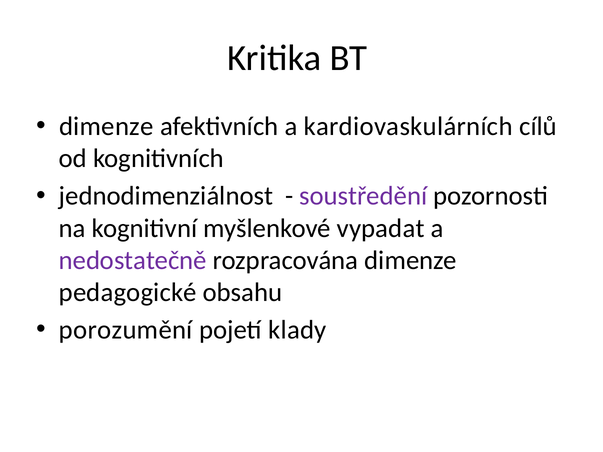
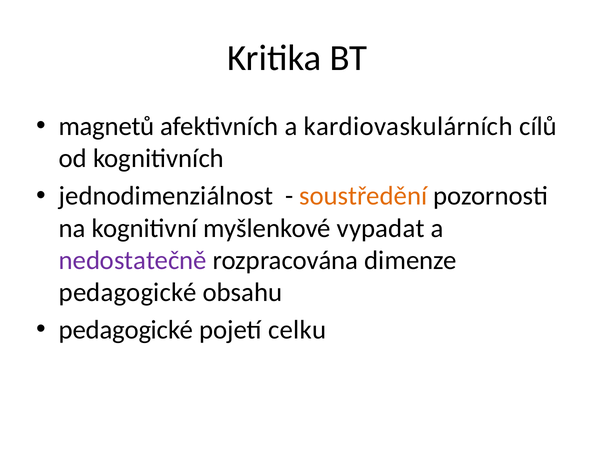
dimenze: dimenze -> magnetů (107, 126)
soustředění colour: purple -> orange (363, 196)
porozumění: porozumění -> pedagogické (126, 330)
klady: klady -> celku (297, 330)
